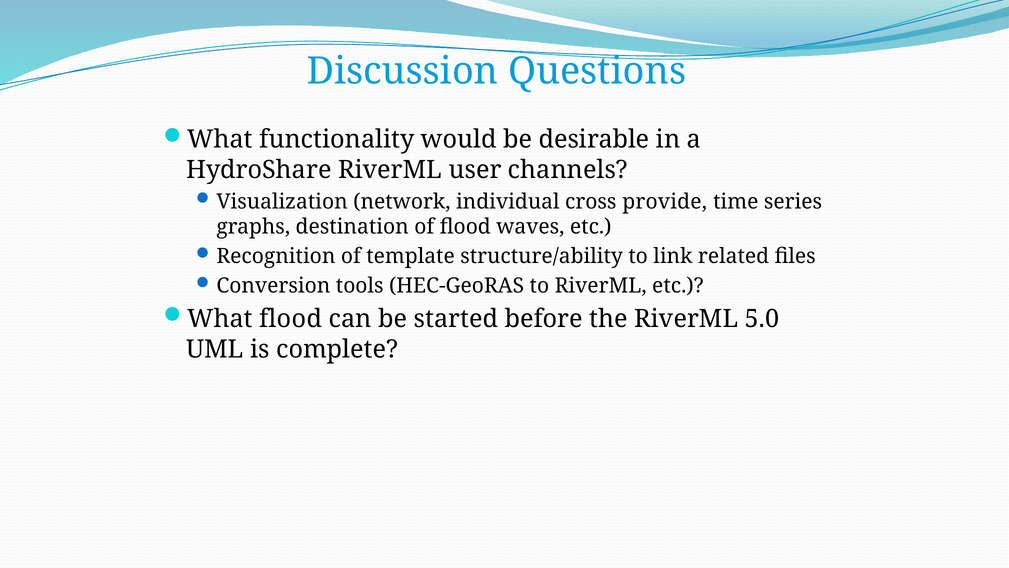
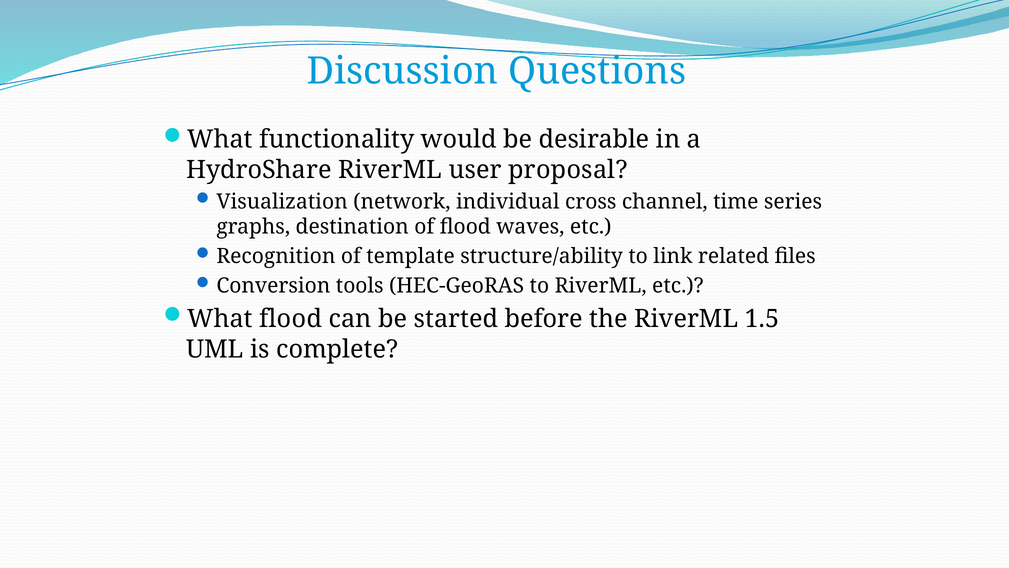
channels: channels -> proposal (568, 170)
provide: provide -> channel (665, 201)
5.0: 5.0 -> 1.5 (762, 319)
